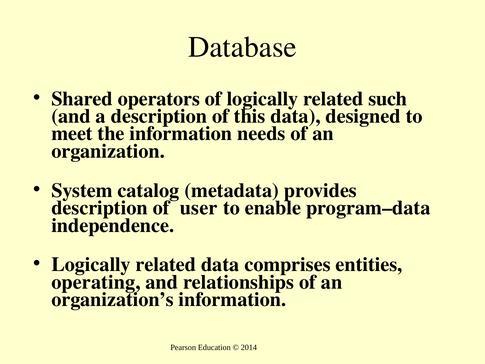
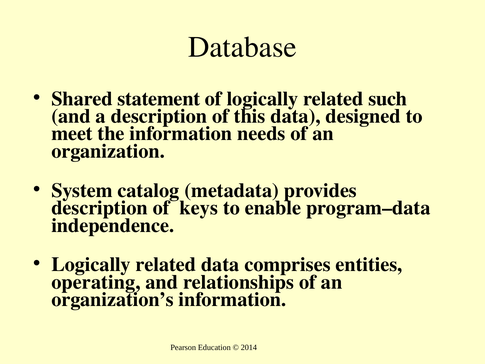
operators: operators -> statement (159, 99)
user: user -> keys (199, 208)
